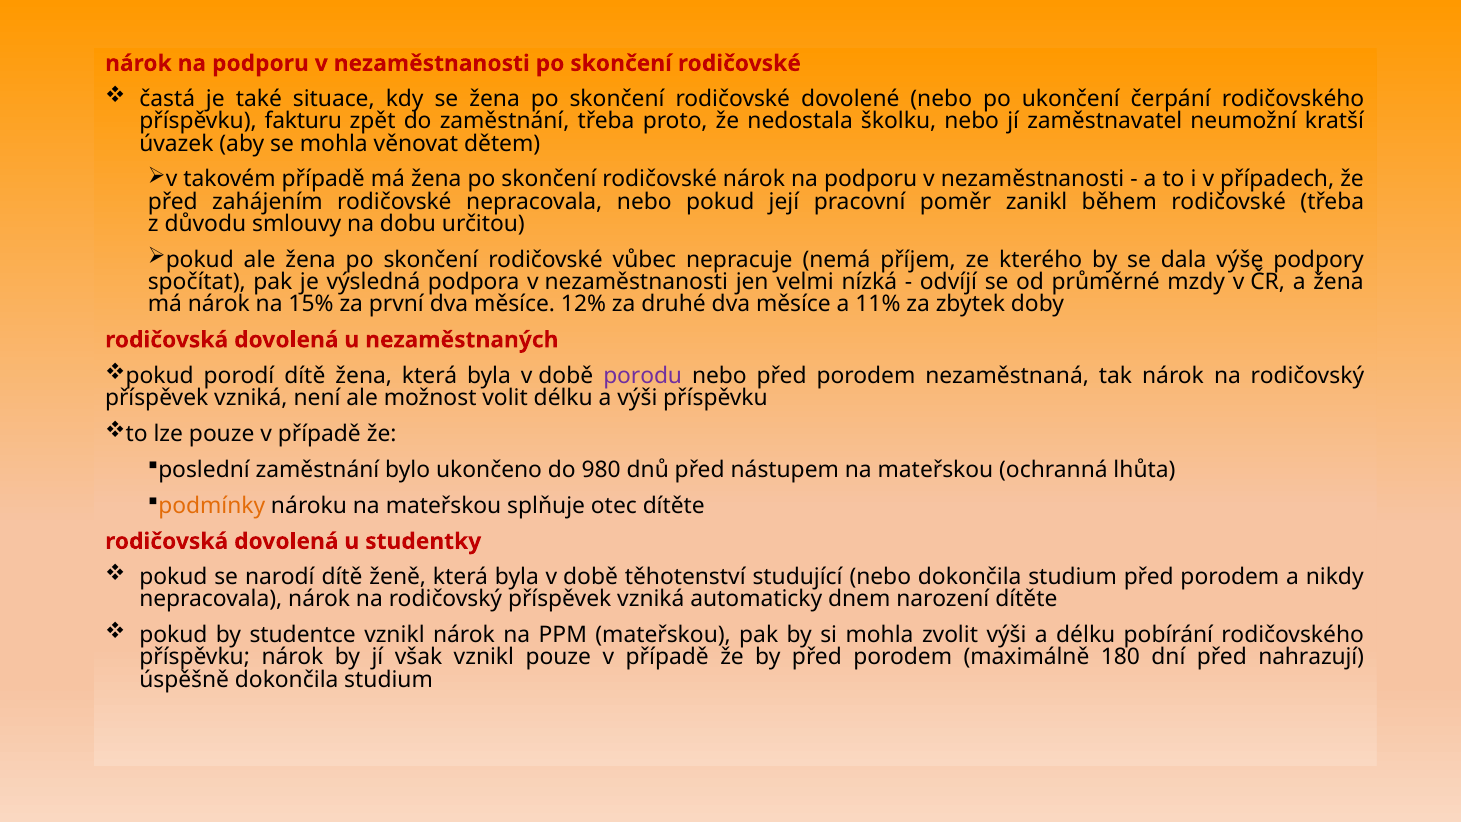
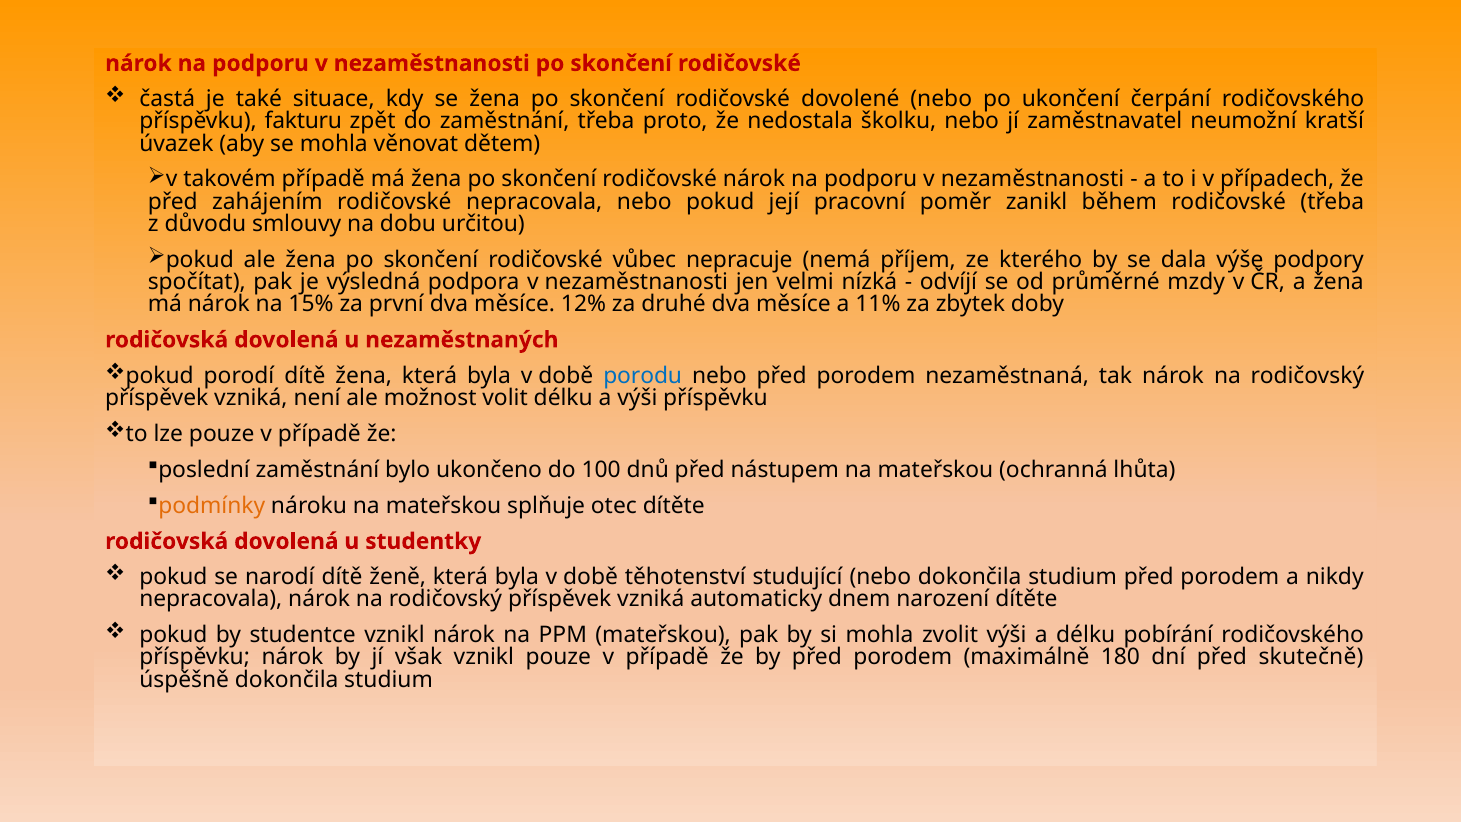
porodu colour: purple -> blue (643, 376)
980: 980 -> 100 (601, 470)
nahrazují: nahrazují -> skutečně (1311, 657)
